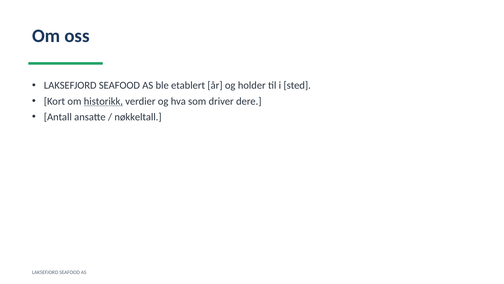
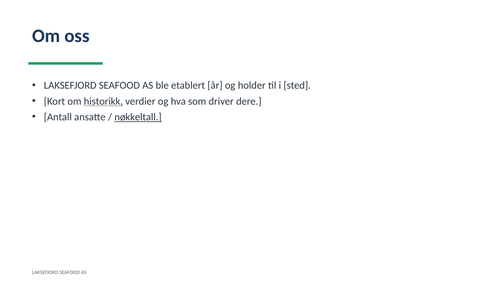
nøkkeltall underline: none -> present (138, 117)
